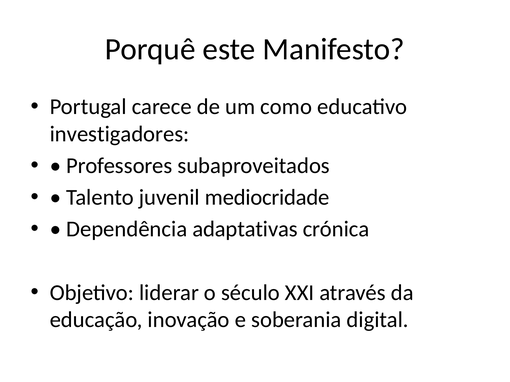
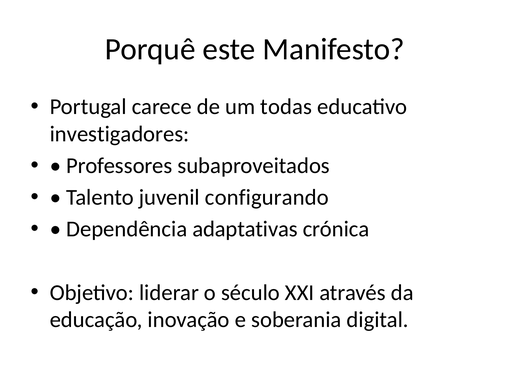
como: como -> todas (286, 107)
mediocridade: mediocridade -> configurando (267, 198)
